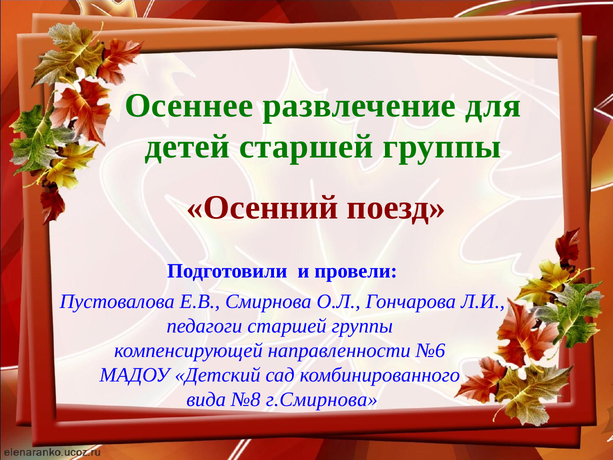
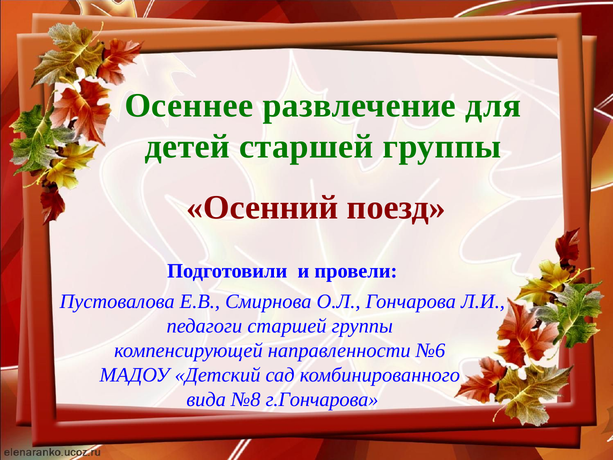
г.Смирнова: г.Смирнова -> г.Гончарова (322, 399)
